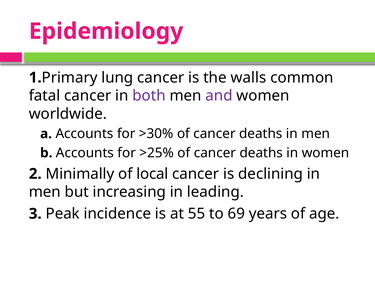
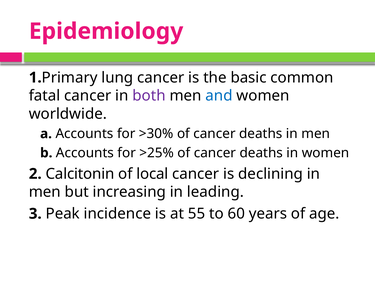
walls: walls -> basic (249, 78)
and colour: purple -> blue (219, 96)
Minimally: Minimally -> Calcitonin (80, 174)
69: 69 -> 60 (236, 214)
